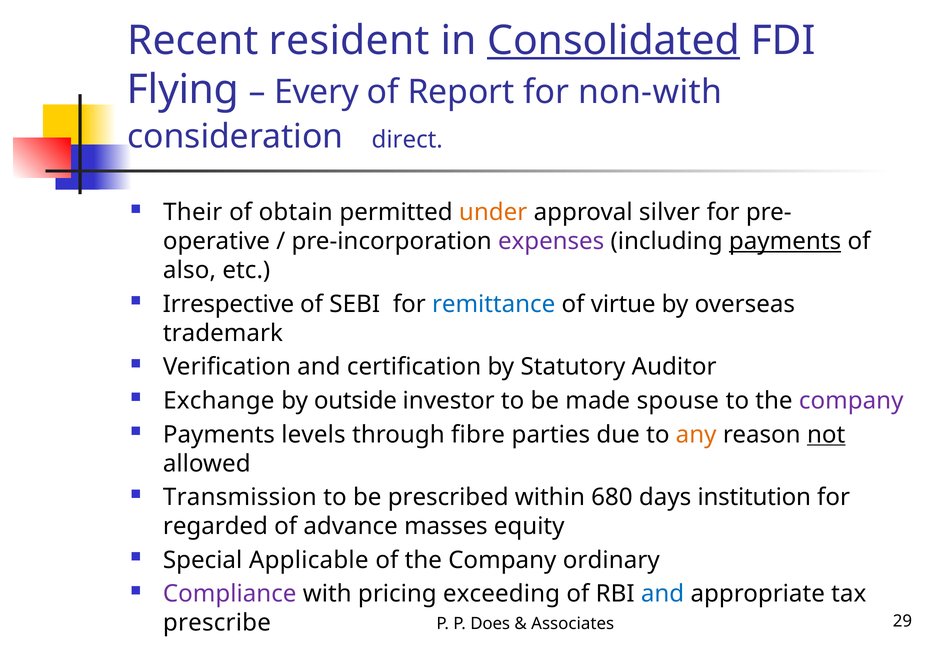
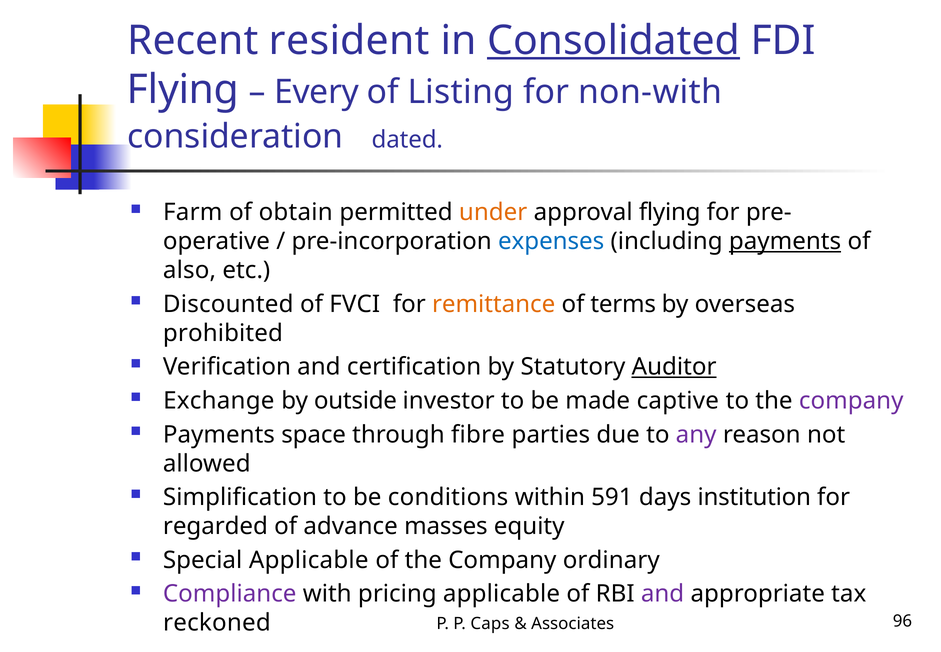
Report: Report -> Listing (461, 92)
direct: direct -> dated (407, 140)
Their: Their -> Farm (193, 212)
approval silver: silver -> flying (670, 212)
expenses colour: purple -> blue (551, 241)
Irrespective: Irrespective -> Discounted (228, 304)
SEBI: SEBI -> FVCI (355, 304)
remittance colour: blue -> orange (494, 304)
virtue: virtue -> terms (623, 304)
trademark: trademark -> prohibited (223, 333)
Auditor underline: none -> present (674, 367)
spouse: spouse -> captive (678, 400)
levels: levels -> space (314, 434)
any colour: orange -> purple (696, 434)
not underline: present -> none (826, 434)
Transmission: Transmission -> Simplification (240, 497)
prescribed: prescribed -> conditions (448, 497)
680: 680 -> 591 (612, 497)
pricing exceeding: exceeding -> applicable (501, 594)
and colour: blue -> purple (663, 594)
prescribe: prescribe -> reckoned (217, 622)
Does: Does -> Caps (490, 623)
29: 29 -> 96 (902, 620)
